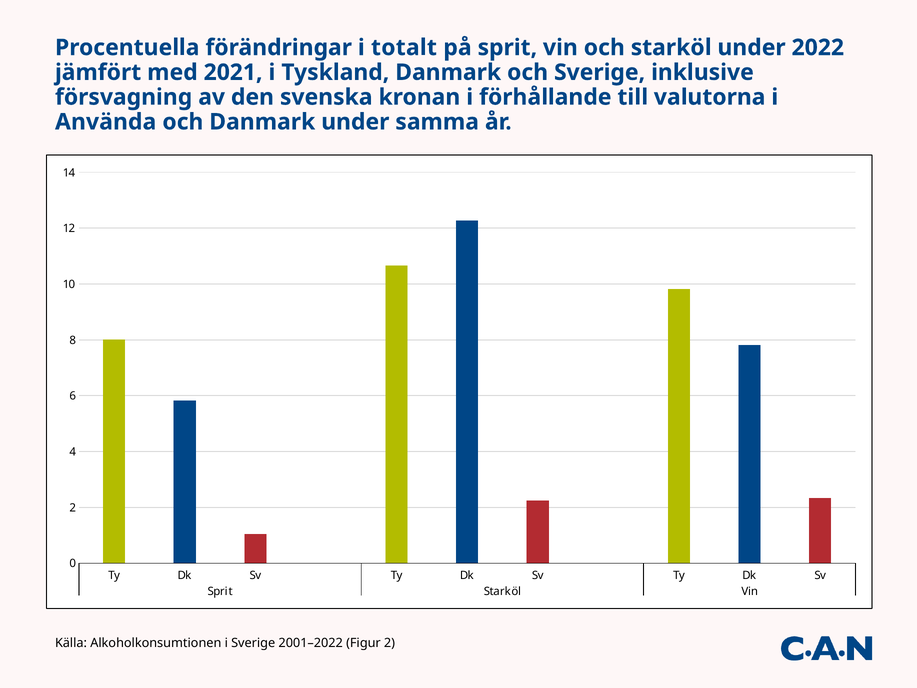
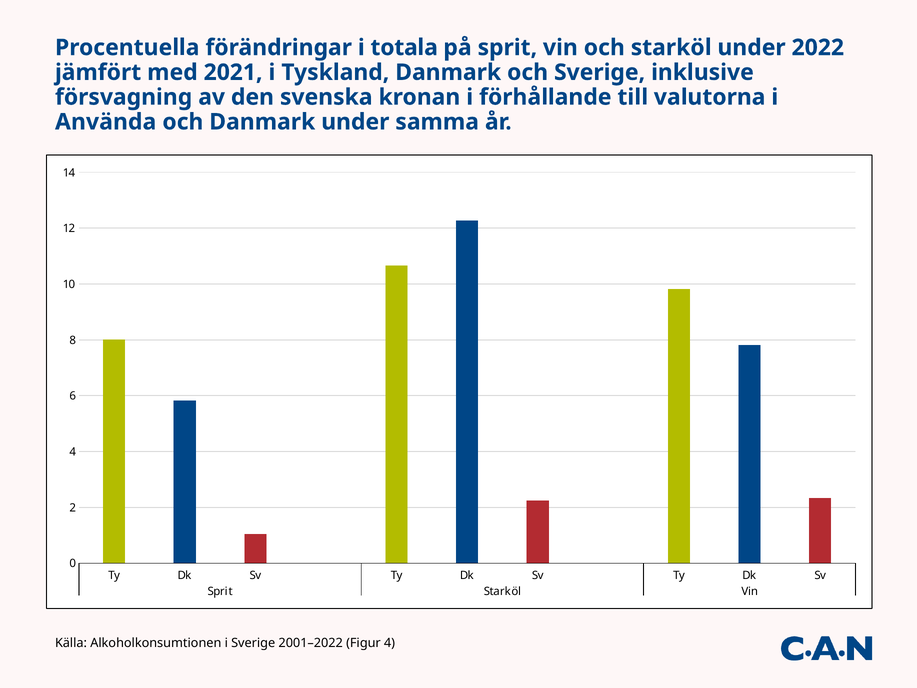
totalt: totalt -> totala (404, 48)
Figur 2: 2 -> 4 (390, 643)
